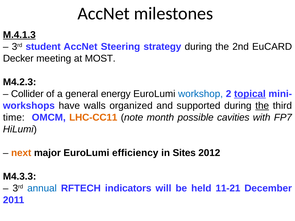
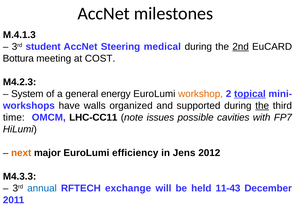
M.4.1.3 underline: present -> none (19, 35)
strategy: strategy -> medical (162, 47)
2nd underline: none -> present (241, 47)
Decker: Decker -> Bottura (18, 59)
MOST: MOST -> COST (100, 59)
Collider: Collider -> System (27, 94)
workshop colour: blue -> orange (201, 94)
LHC-CC11 colour: orange -> black (93, 118)
month: month -> issues (160, 118)
Sites: Sites -> Jens (184, 153)
indicators: indicators -> exchange (128, 188)
11-21: 11-21 -> 11-43 (228, 188)
